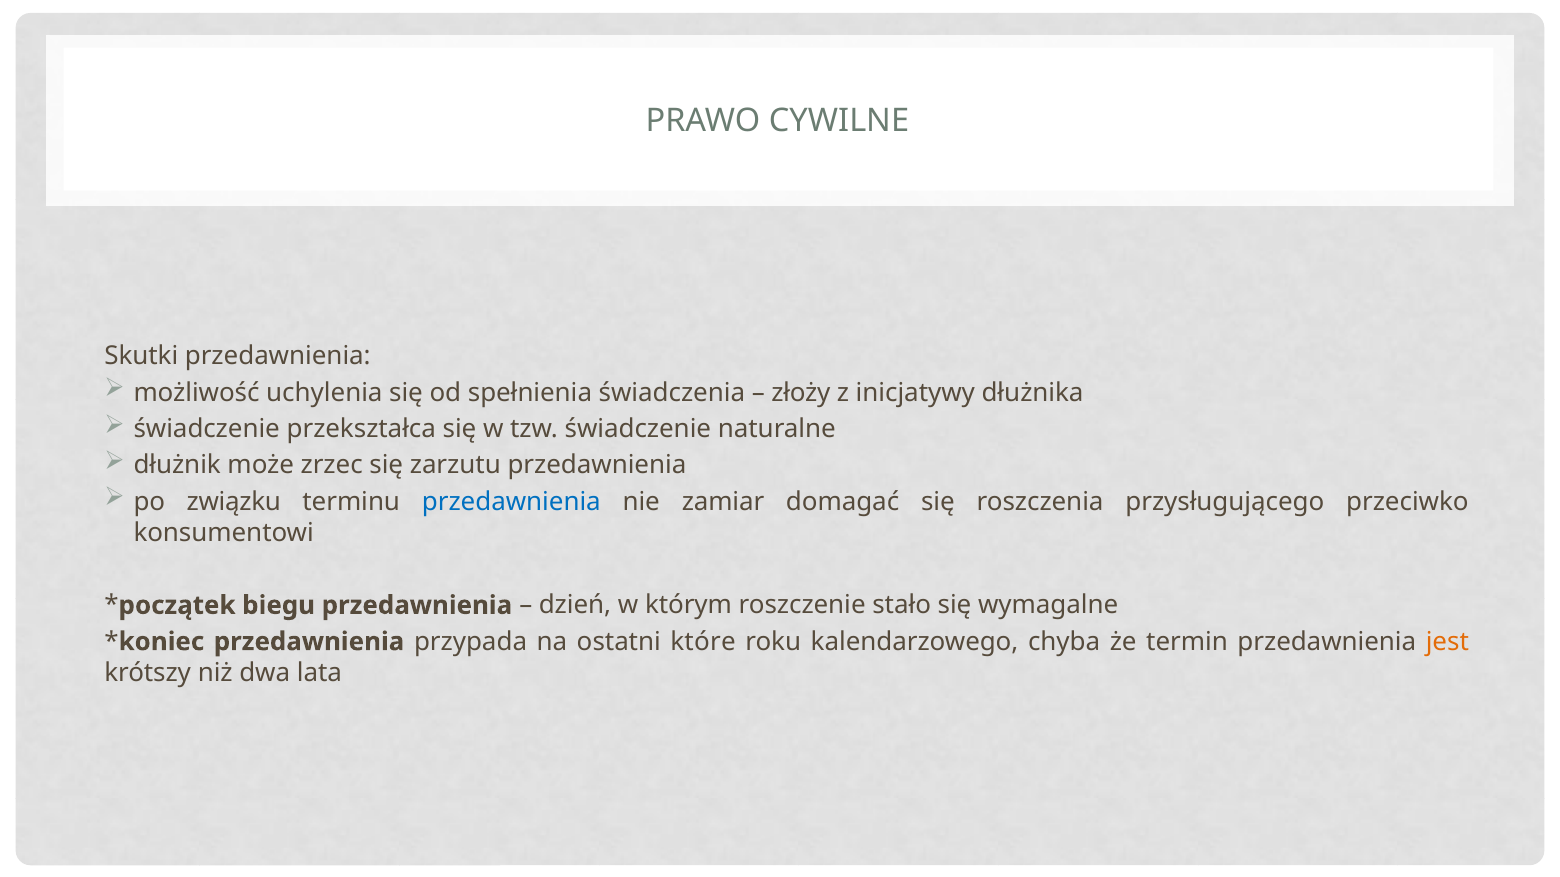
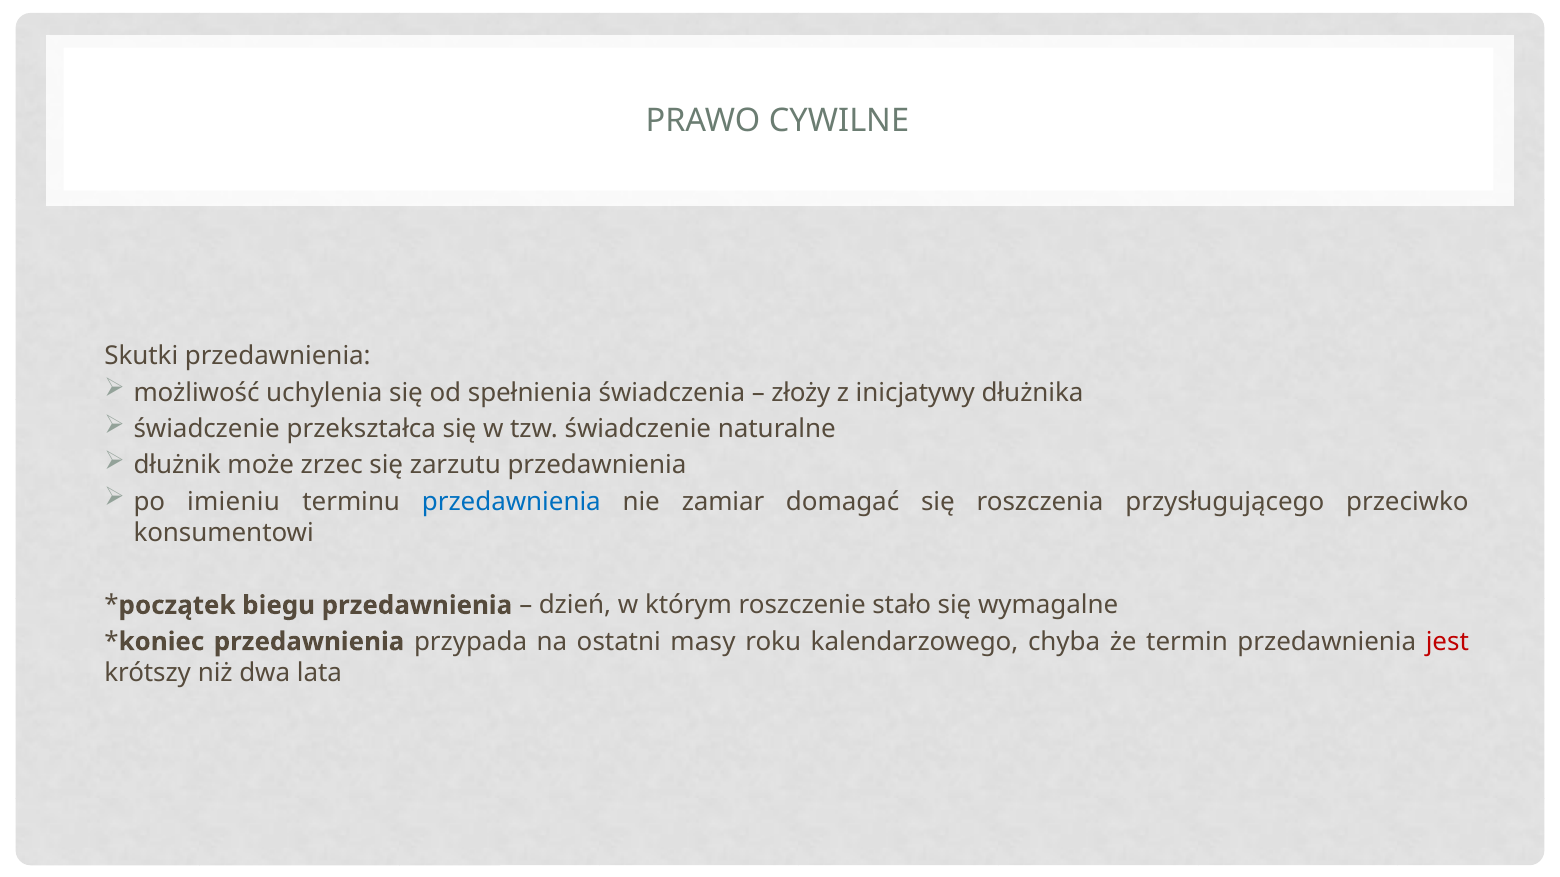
związku: związku -> imieniu (234, 502)
które: które -> masy (703, 642)
jest colour: orange -> red (1447, 642)
